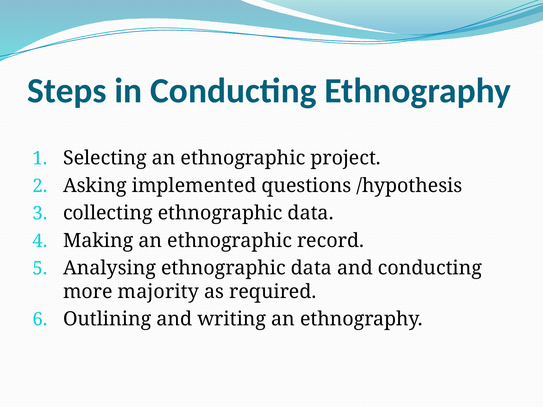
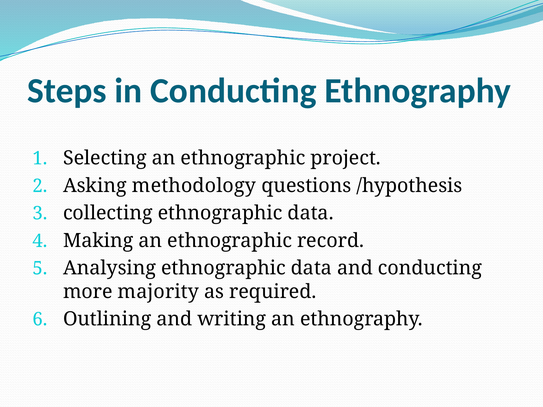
implemented: implemented -> methodology (194, 186)
